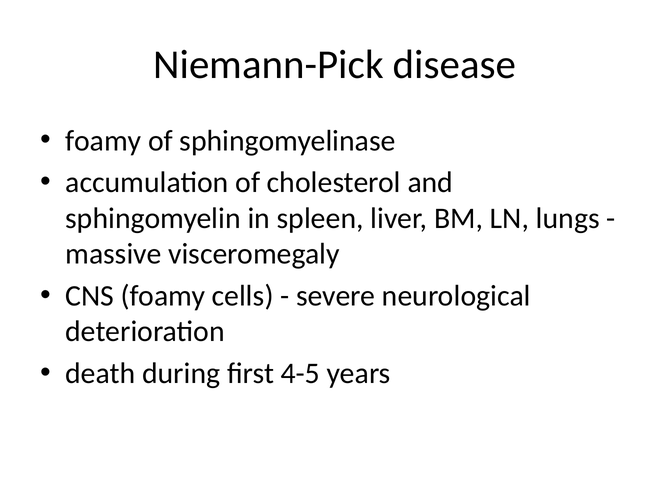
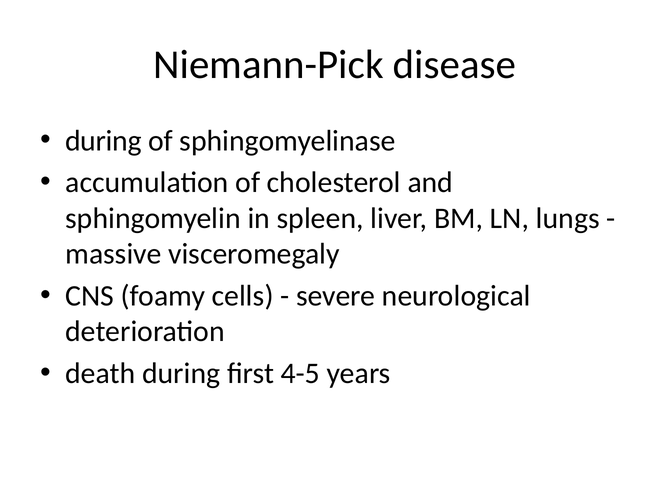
foamy: foamy -> during (103, 141)
